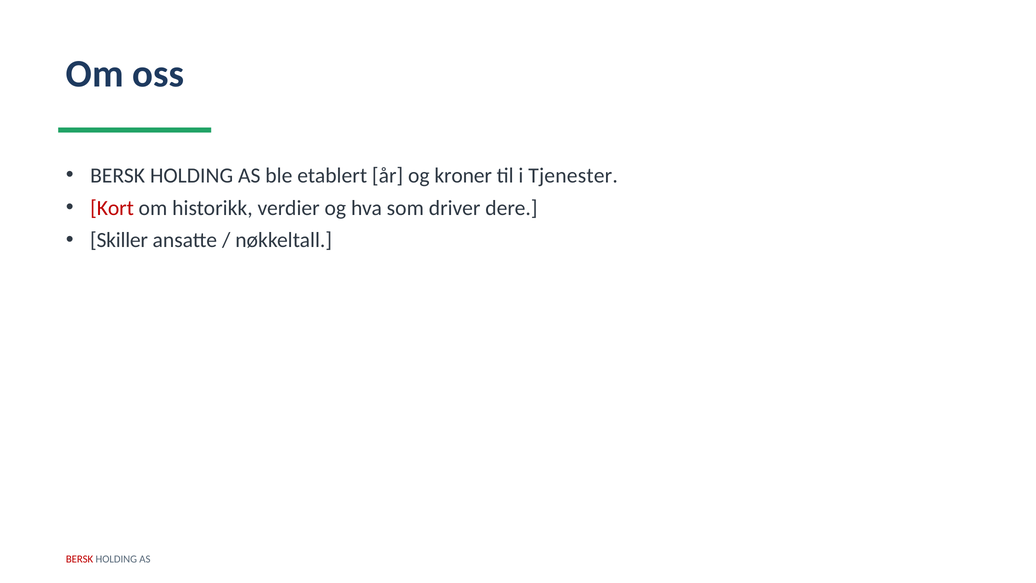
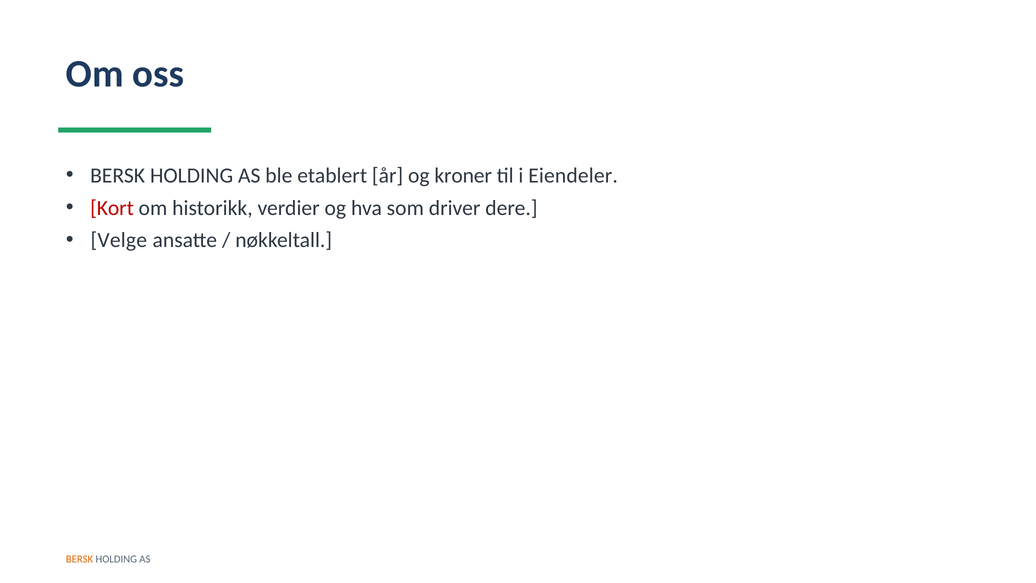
Tjenester: Tjenester -> Eiendeler (573, 175)
Skiller: Skiller -> Velge (119, 240)
BERSK colour: red -> orange (80, 559)
